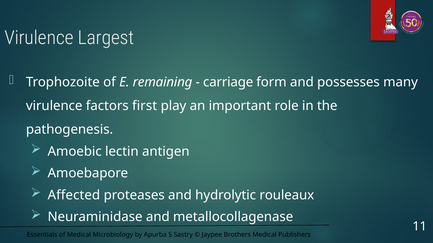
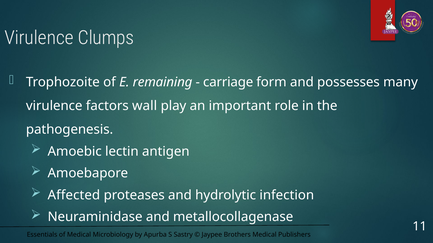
Largest: Largest -> Clumps (106, 38)
first: first -> wall (145, 106)
rouleaux: rouleaux -> infection (287, 196)
